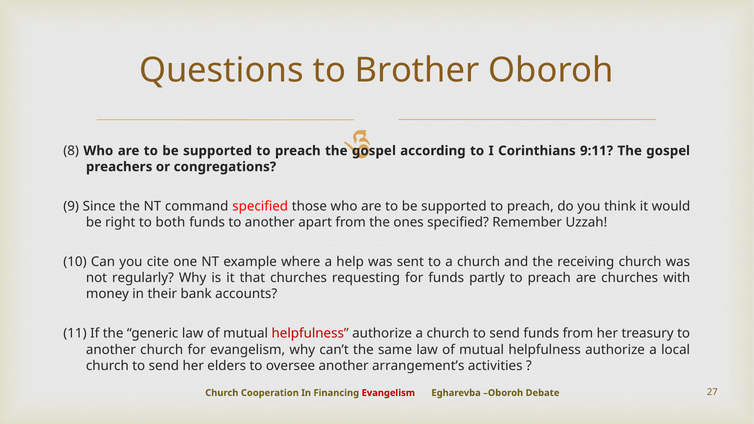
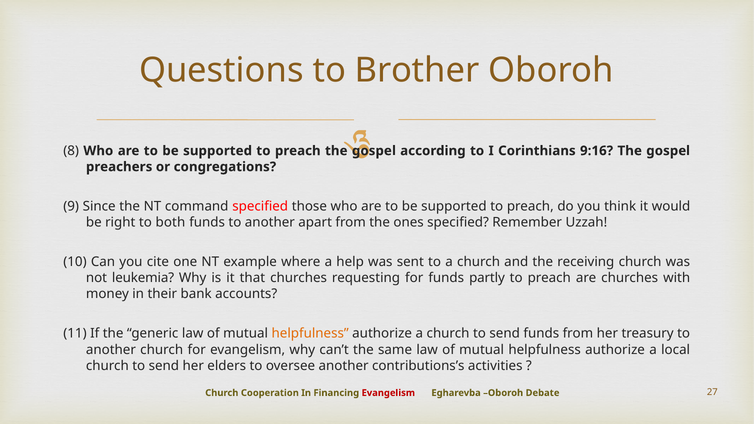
9:11: 9:11 -> 9:16 (597, 151)
regularly: regularly -> leukemia (143, 278)
helpfulness colour: red -> orange (310, 334)
arrangement’s: arrangement’s -> contributions’s (418, 366)
